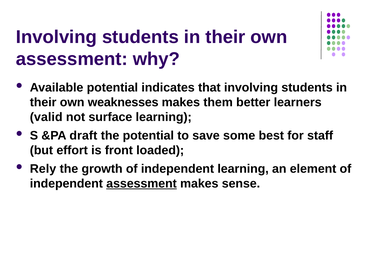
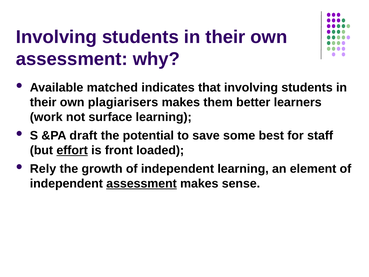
Available potential: potential -> matched (112, 87)
weaknesses: weaknesses -> plagiarisers (123, 102)
valid: valid -> work (46, 117)
effort underline: none -> present (72, 150)
